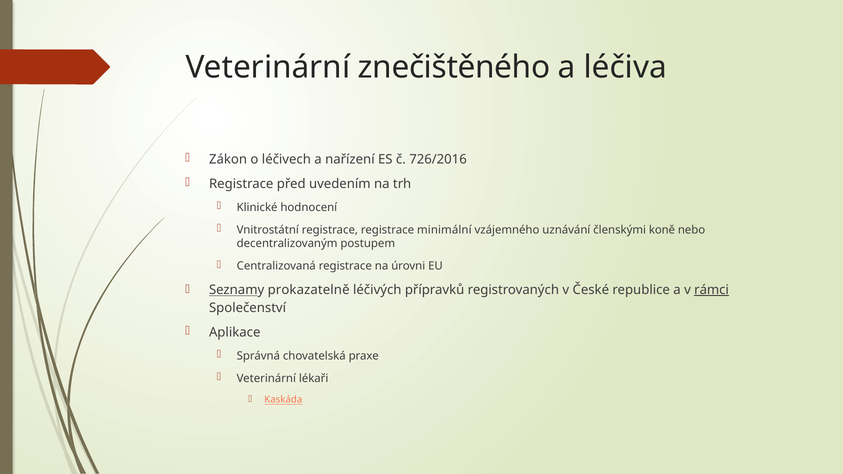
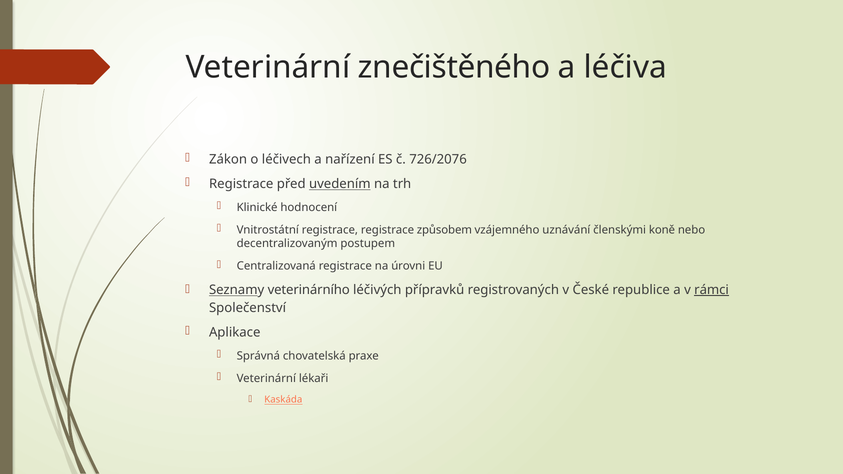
726/2016: 726/2016 -> 726/2076 (438, 160)
uvedením underline: none -> present (340, 184)
minimální: minimální -> způsobem (444, 230)
prokazatelně: prokazatelně -> veterinárního (309, 290)
